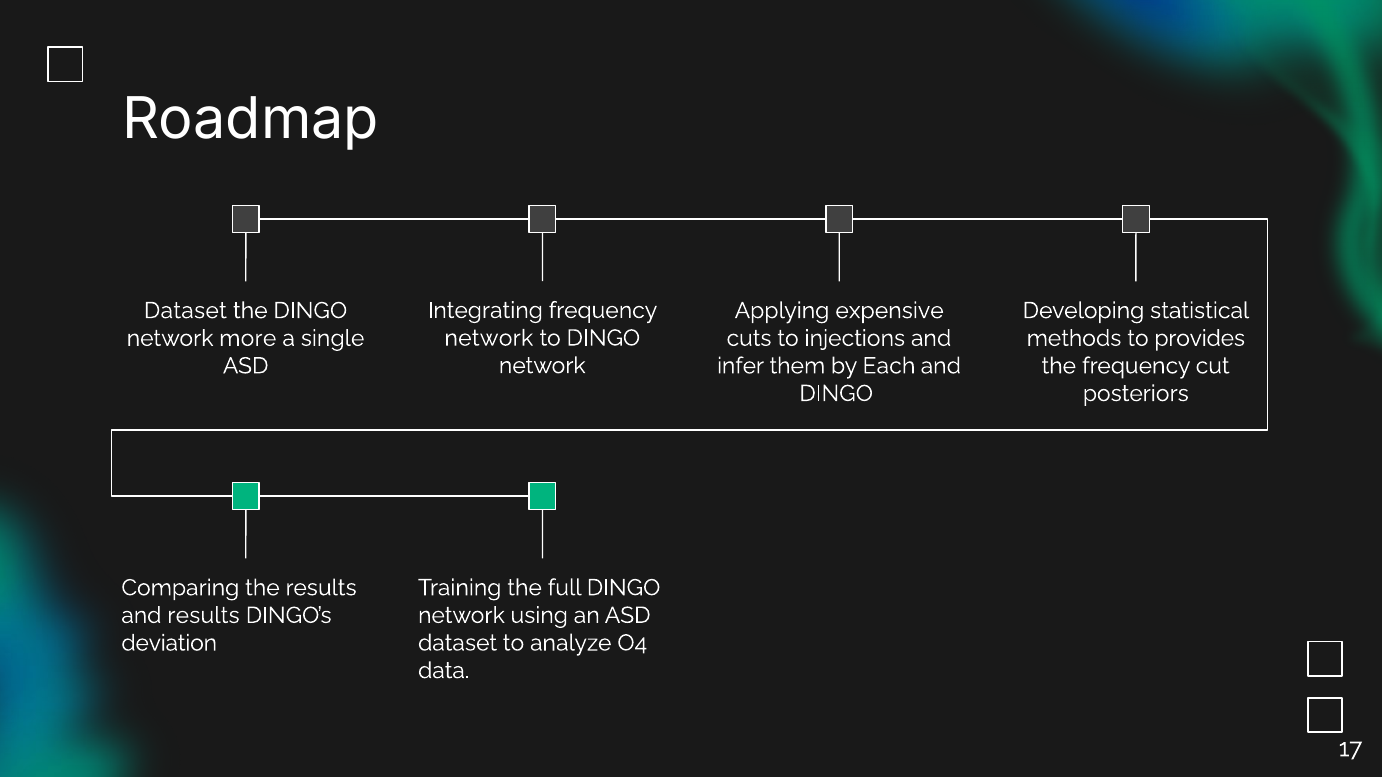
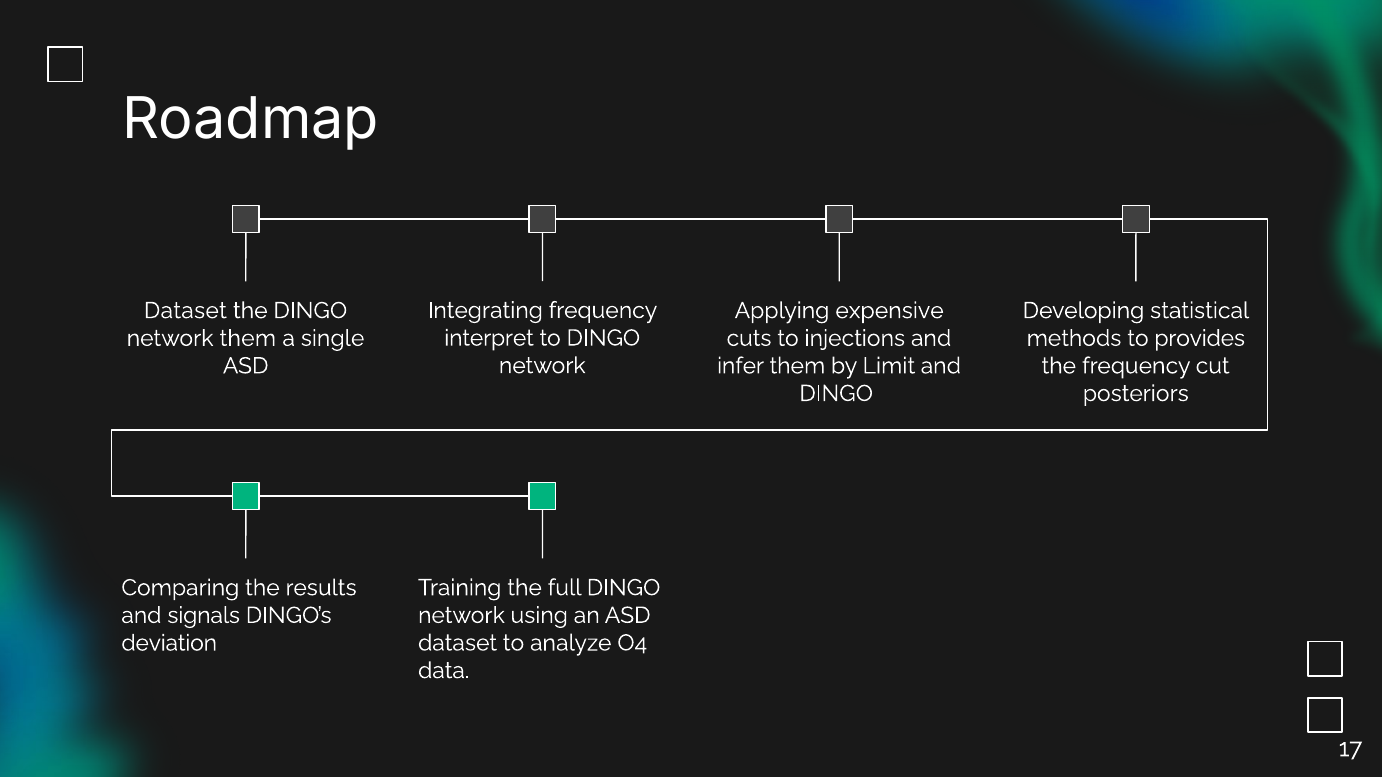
network: network -> interpret (489, 338)
network more: more -> them (248, 338)
Each: Each -> Limit (889, 366)
and results: results -> signals (204, 616)
